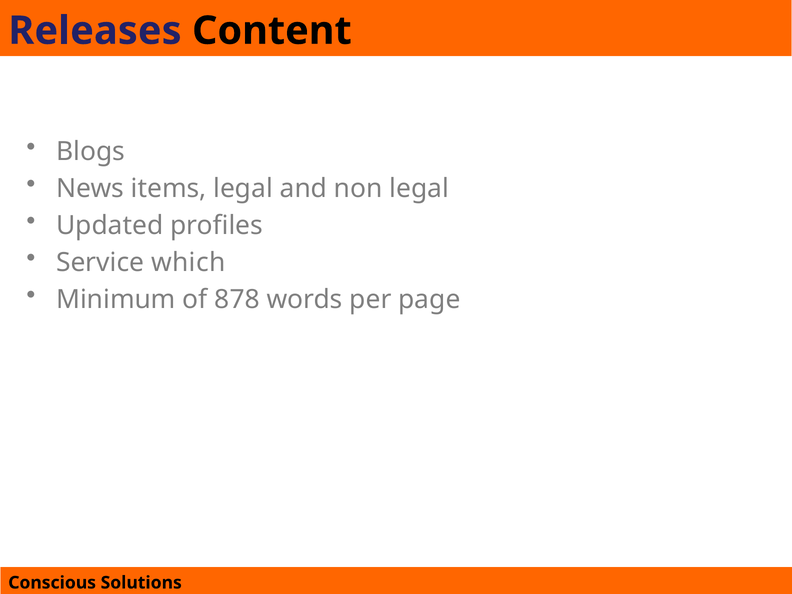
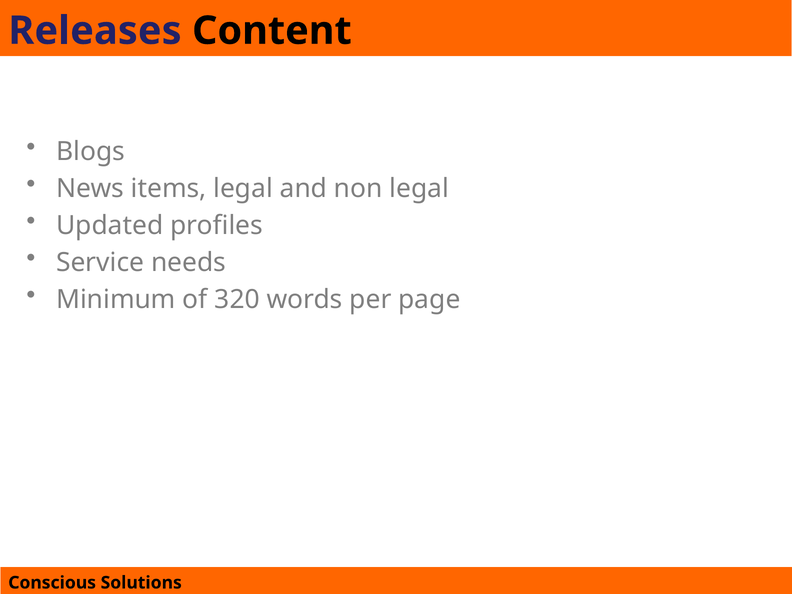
which: which -> needs (189, 262)
878: 878 -> 320 (237, 299)
